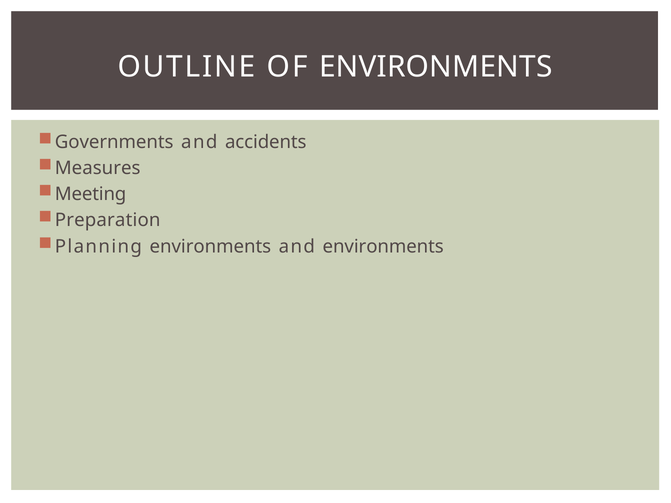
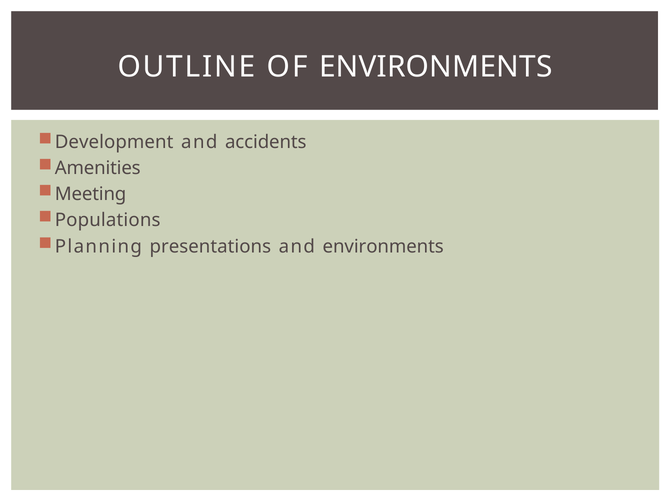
Governments: Governments -> Development (114, 142)
Measures: Measures -> Amenities (98, 168)
Preparation: Preparation -> Populations (108, 220)
Planning environments: environments -> presentations (210, 247)
